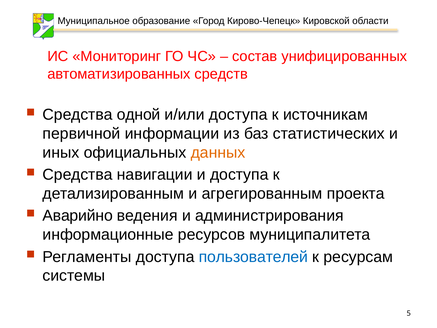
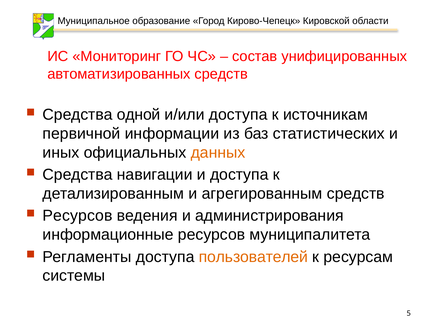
агрегированным проекта: проекта -> средств (356, 194)
Аварийно: Аварийно -> Ресурсов (78, 216)
пользователей colour: blue -> orange (253, 257)
